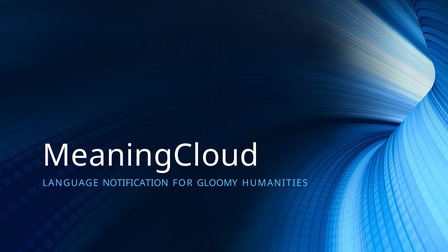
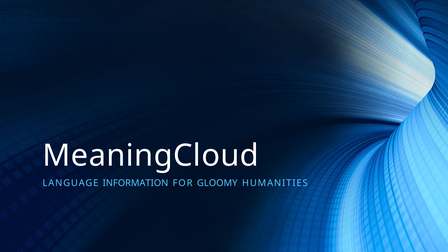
NOTIFICATION: NOTIFICATION -> INFORMATION (135, 183)
